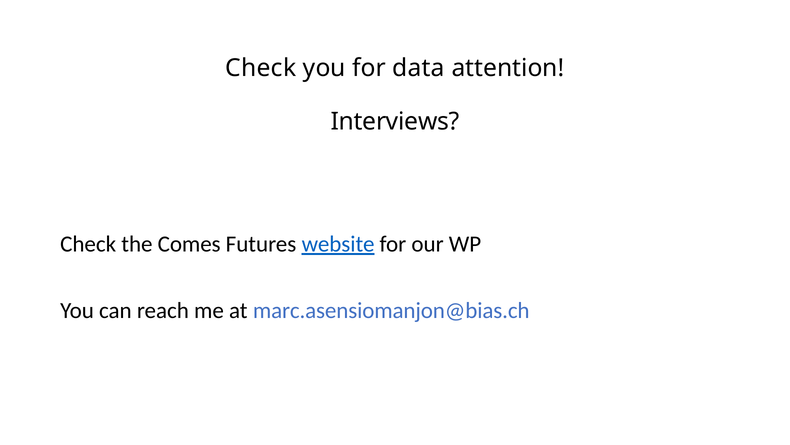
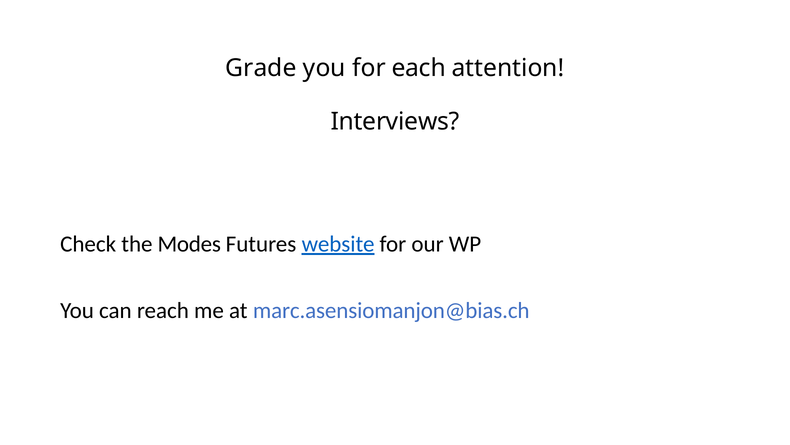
Check: Check -> Grade (261, 68)
data: data -> each (419, 68)
Comes: Comes -> Modes (189, 244)
